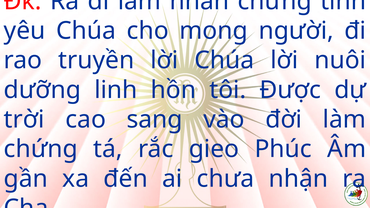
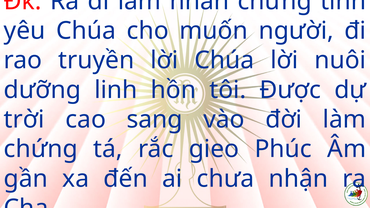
mong: mong -> muốn (214, 31)
